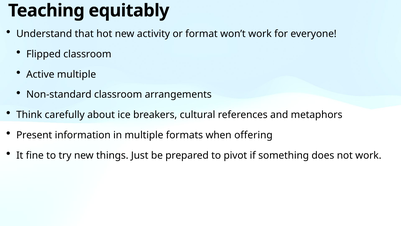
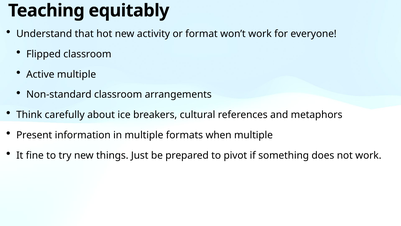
when offering: offering -> multiple (254, 135)
